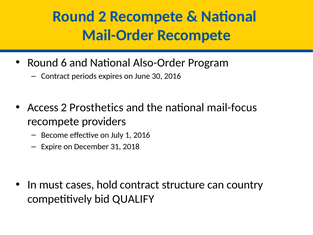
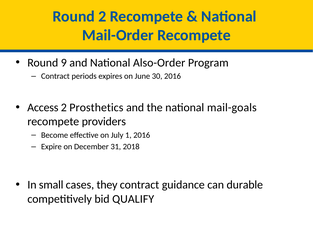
6: 6 -> 9 (64, 63)
mail-focus: mail-focus -> mail-goals (232, 107)
must: must -> small (51, 185)
hold: hold -> they (107, 185)
structure: structure -> guidance (183, 185)
country: country -> durable (245, 185)
